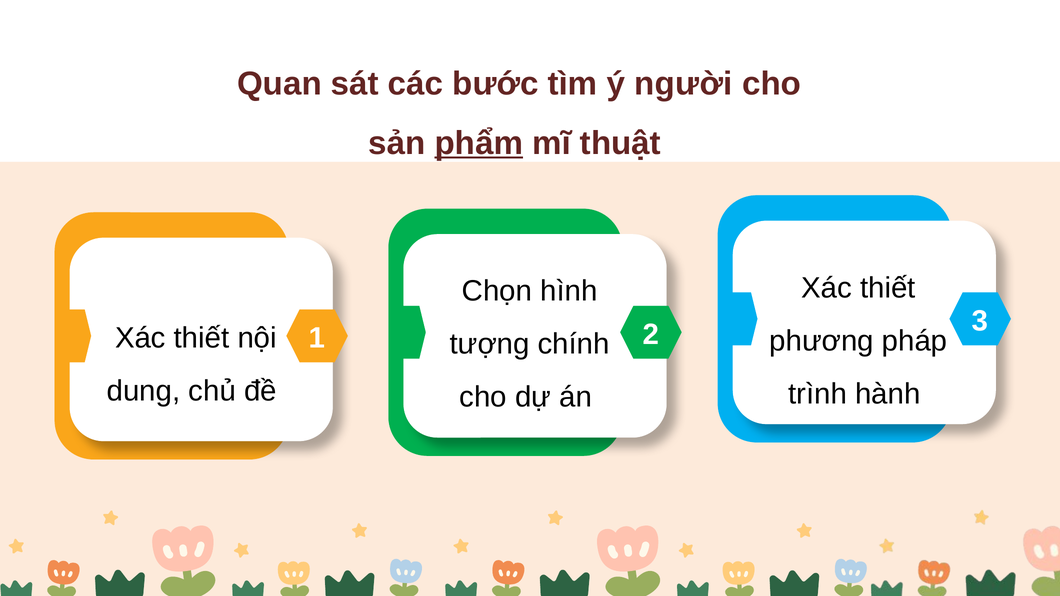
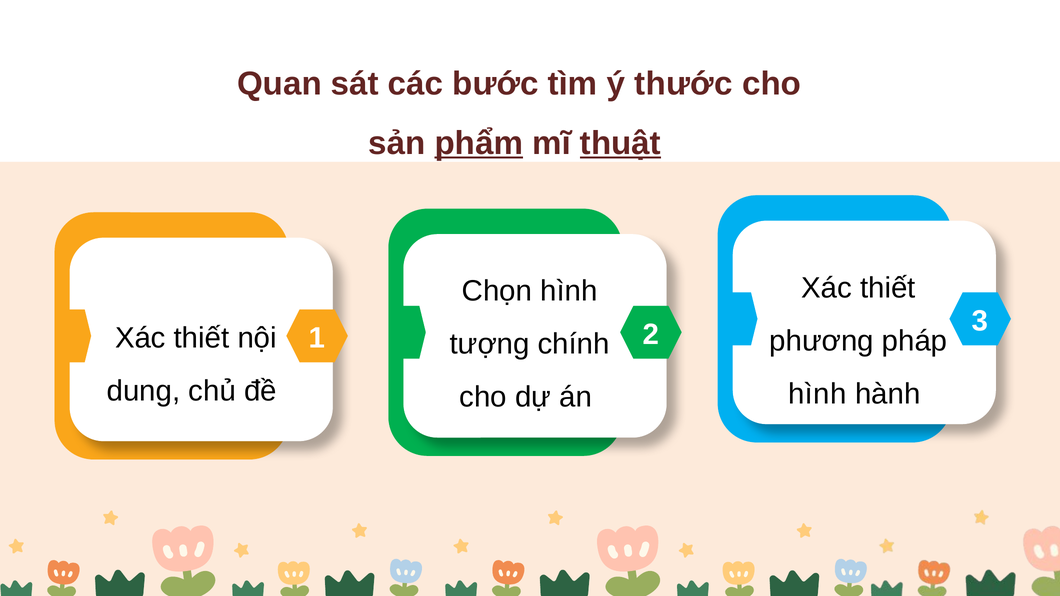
người: người -> thước (683, 84)
thuật underline: none -> present (620, 144)
trình: trình -> hình (817, 394)
